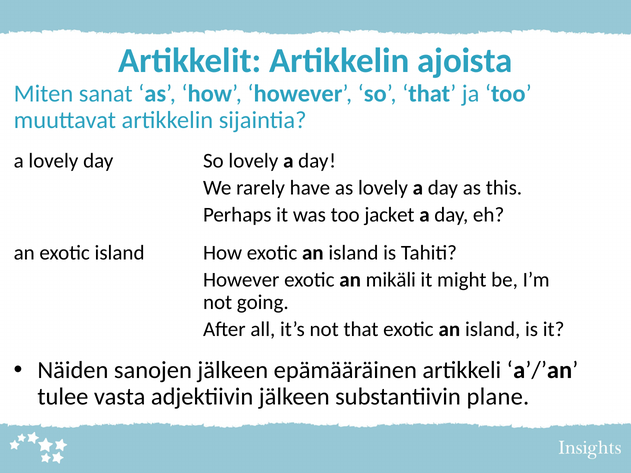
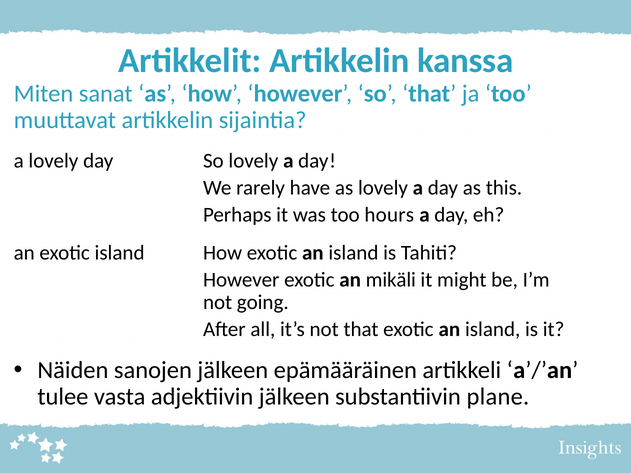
ajoista: ajoista -> kanssa (465, 61)
jacket: jacket -> hours (389, 215)
